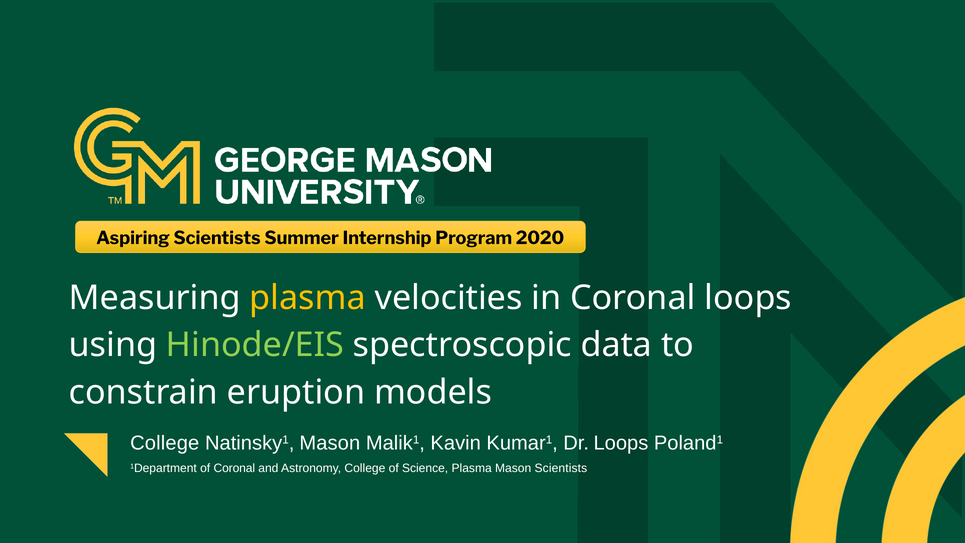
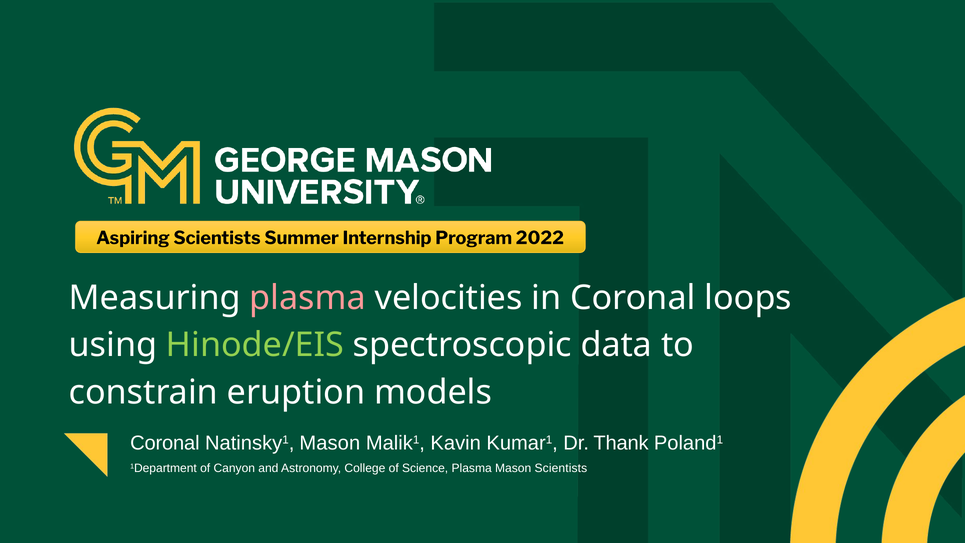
2020: 2020 -> 2022 (540, 238)
plasma colour: yellow -> pink (308, 298)
College: College -> Coronal (165, 443)
Dr Loops: Loops -> Thank (621, 443)
of Coronal: Coronal -> Canyon (234, 468)
